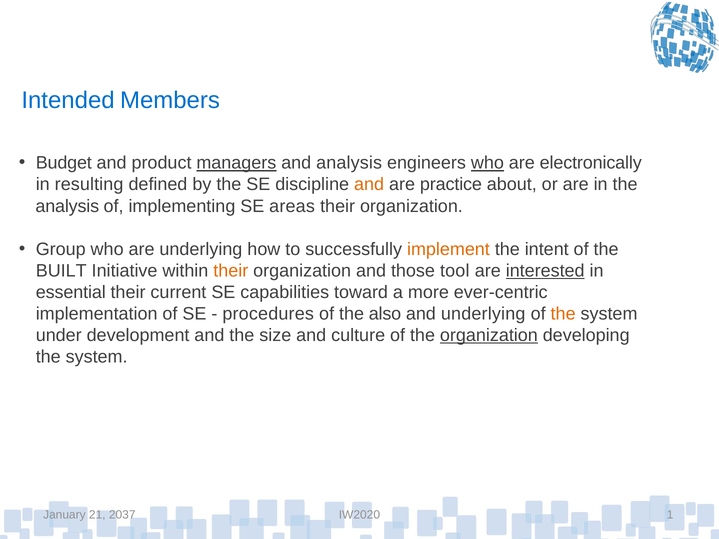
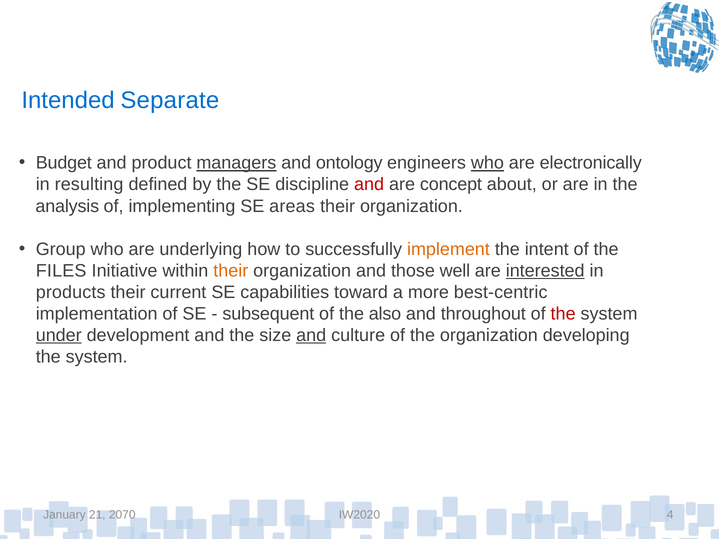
Members: Members -> Separate (170, 101)
and analysis: analysis -> ontology (349, 163)
and colour: orange -> red (369, 185)
practice: practice -> concept (451, 185)
BUILT: BUILT -> FILES (61, 271)
tool: tool -> well (455, 271)
essential: essential -> products (71, 292)
ever-centric: ever-centric -> best-centric (501, 292)
procedures: procedures -> subsequent (268, 314)
and underlying: underlying -> throughout (483, 314)
the colour: orange -> red (563, 314)
under underline: none -> present (59, 336)
and underline: none -> present (311, 336)
organization underline: present -> none (489, 336)
2037: 2037 -> 2070 (122, 515)
1: 1 -> 4 (670, 515)
